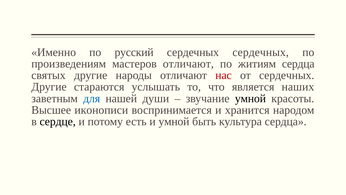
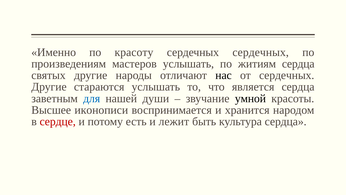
русский: русский -> красоту (134, 52)
мастеров отличают: отличают -> услышать (188, 64)
нас colour: red -> black (224, 75)
является наших: наших -> сердца (298, 87)
сердце colour: black -> red (58, 121)
и умной: умной -> лежит (174, 121)
